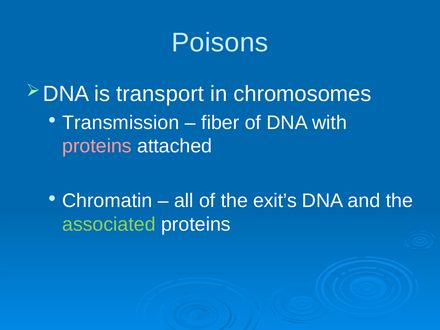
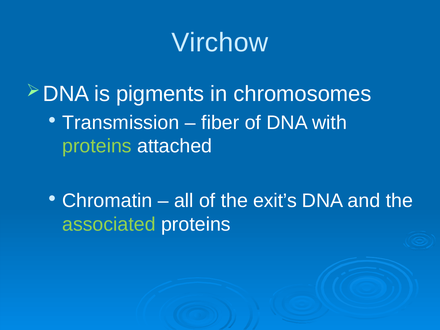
Poisons: Poisons -> Virchow (220, 43)
transport: transport -> pigments (160, 94)
proteins colour: pink -> light green (97, 146)
